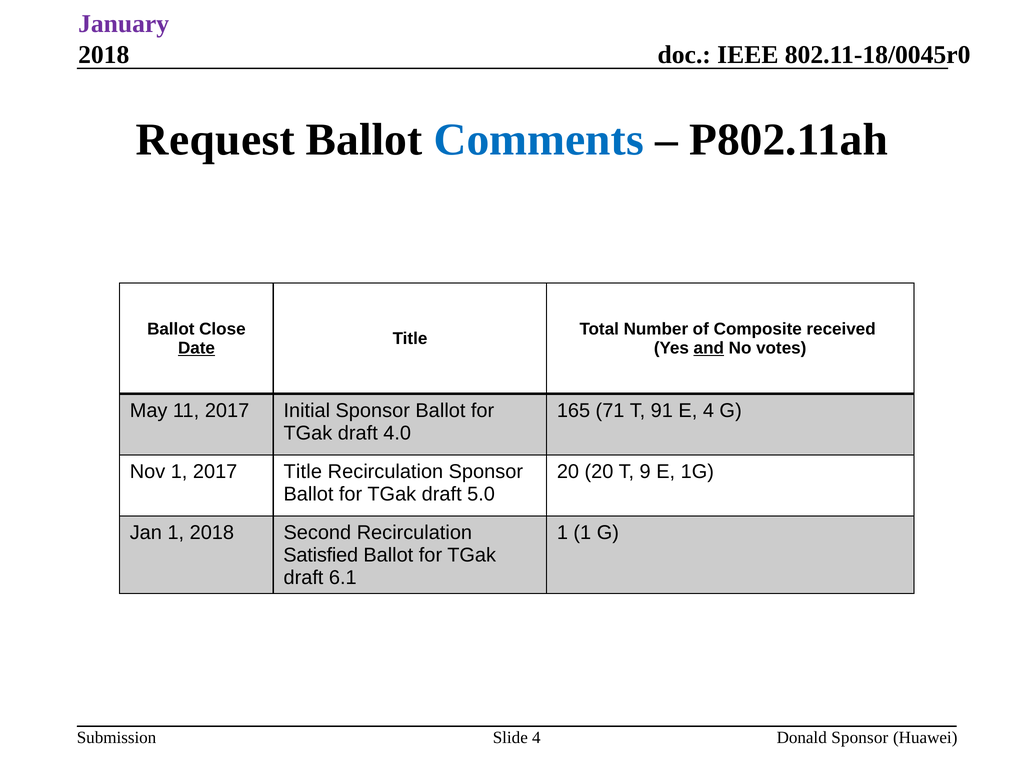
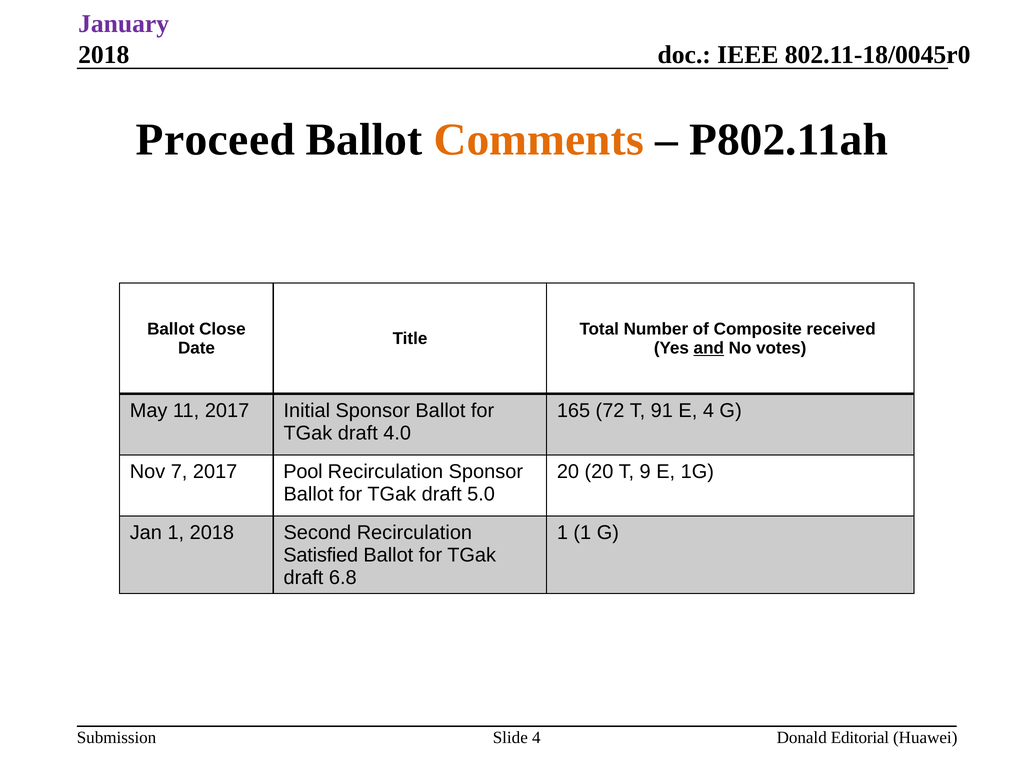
Request: Request -> Proceed (215, 140)
Comments colour: blue -> orange (539, 140)
Date underline: present -> none (196, 348)
71: 71 -> 72 (610, 411)
Nov 1: 1 -> 7 (179, 471)
2017 Title: Title -> Pool (303, 471)
6.1: 6.1 -> 6.8 (343, 577)
Donald Sponsor: Sponsor -> Editorial (860, 737)
